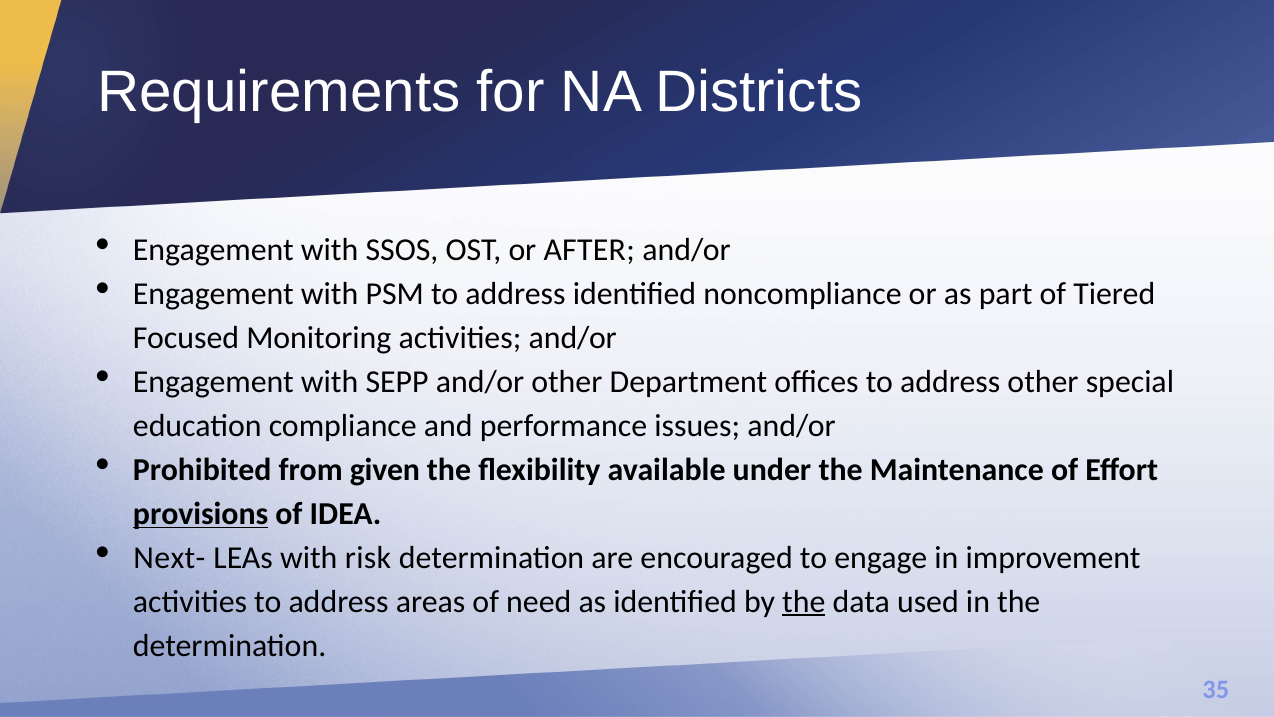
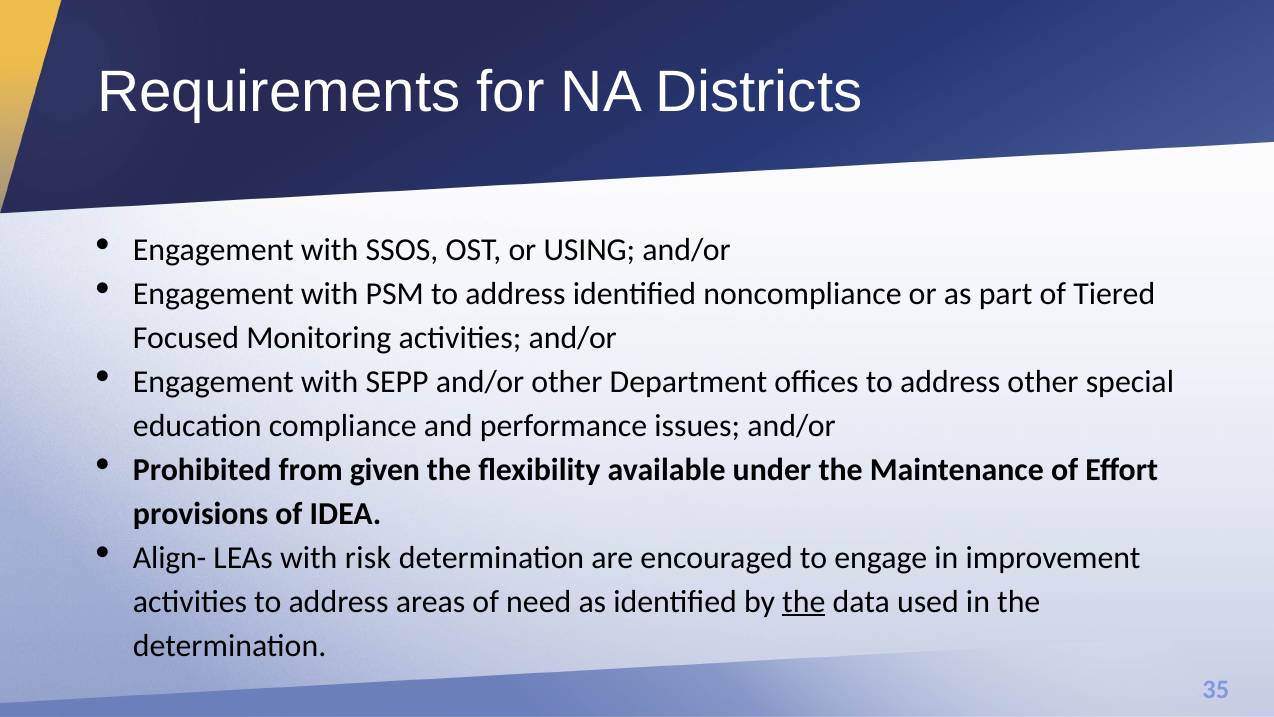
AFTER: AFTER -> USING (589, 250)
provisions underline: present -> none (201, 514)
Next-: Next- -> Align- (170, 557)
